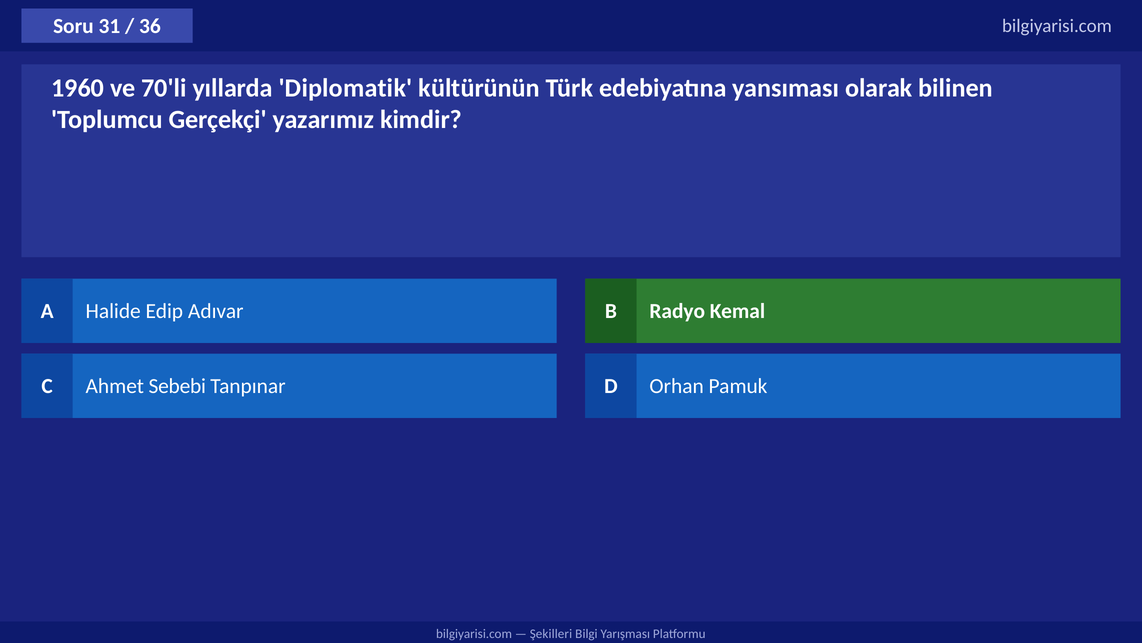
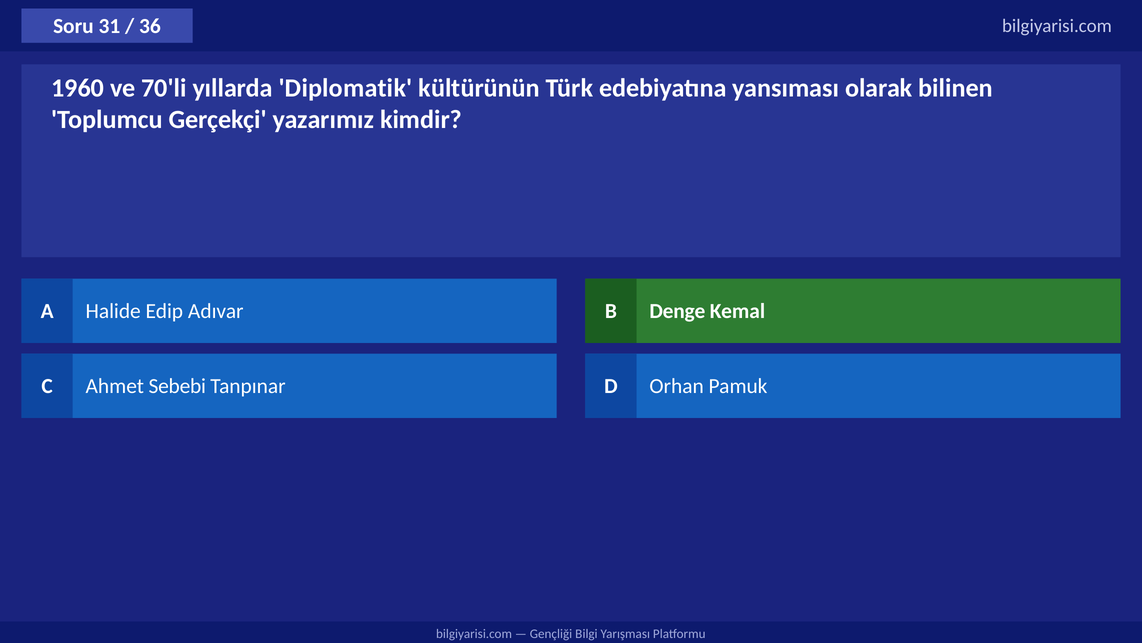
Radyo: Radyo -> Denge (677, 311)
Şekilleri: Şekilleri -> Gençliği (551, 633)
